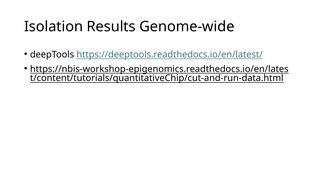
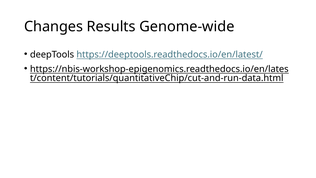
Isolation: Isolation -> Changes (54, 27)
